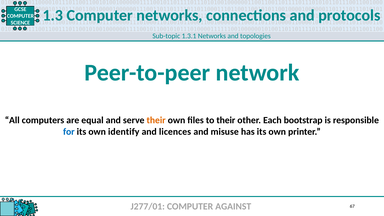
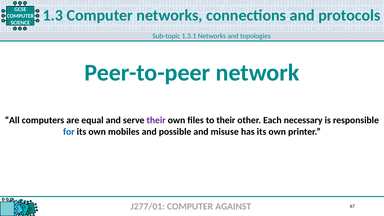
their colour: orange -> purple (156, 120)
bootstrap: bootstrap -> necessary (303, 120)
identify: identify -> mobiles (124, 132)
licences: licences -> possible (175, 132)
